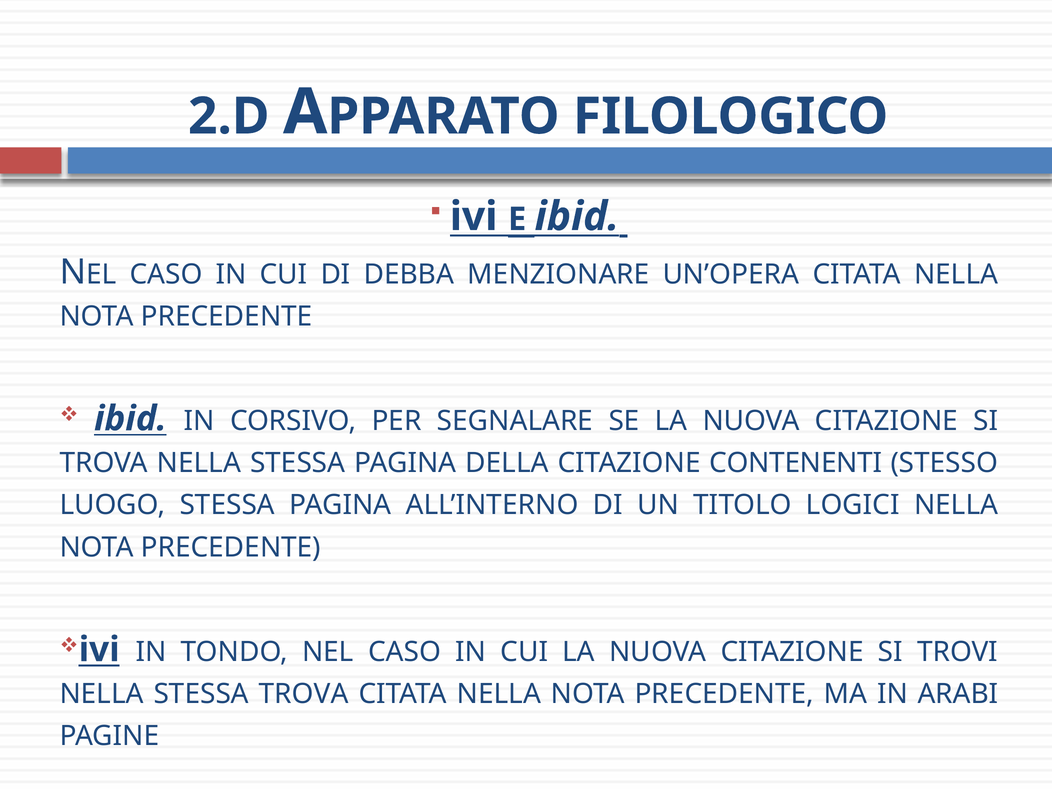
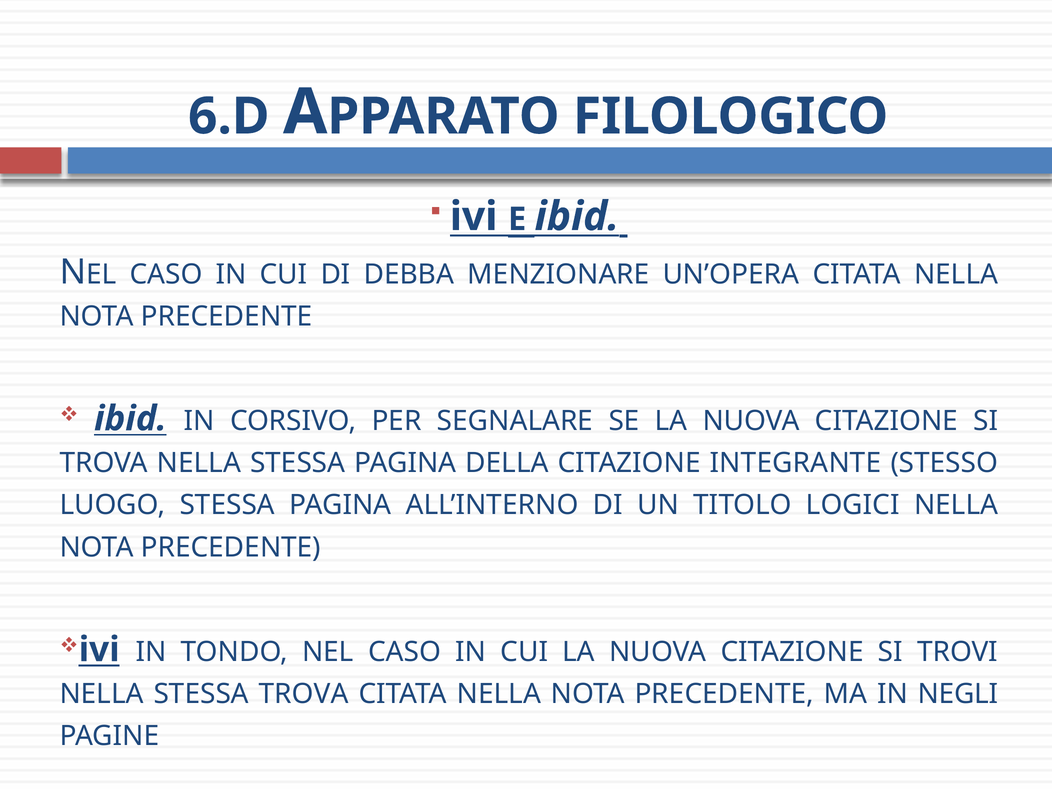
2.D: 2.D -> 6.D (229, 116)
CONTENENTI: CONTENENTI -> INTEGRANTE (796, 463)
ARABI: ARABI -> NEGLI (958, 694)
